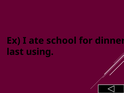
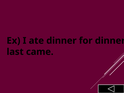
ate school: school -> dinner (61, 41)
using: using -> came (40, 52)
